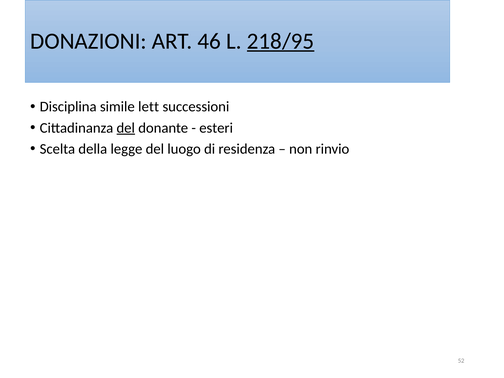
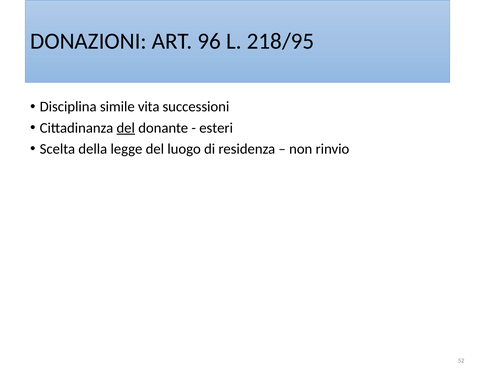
46: 46 -> 96 (209, 41)
218/95 underline: present -> none (281, 41)
lett: lett -> vita (149, 107)
